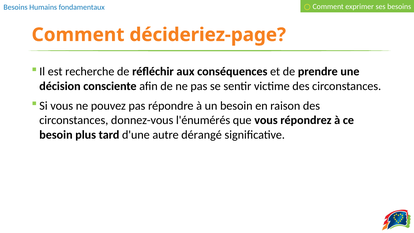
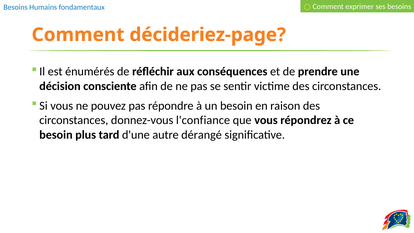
recherche: recherche -> énumérés (90, 72)
l'énumérés: l'énumérés -> l'confiance (203, 120)
